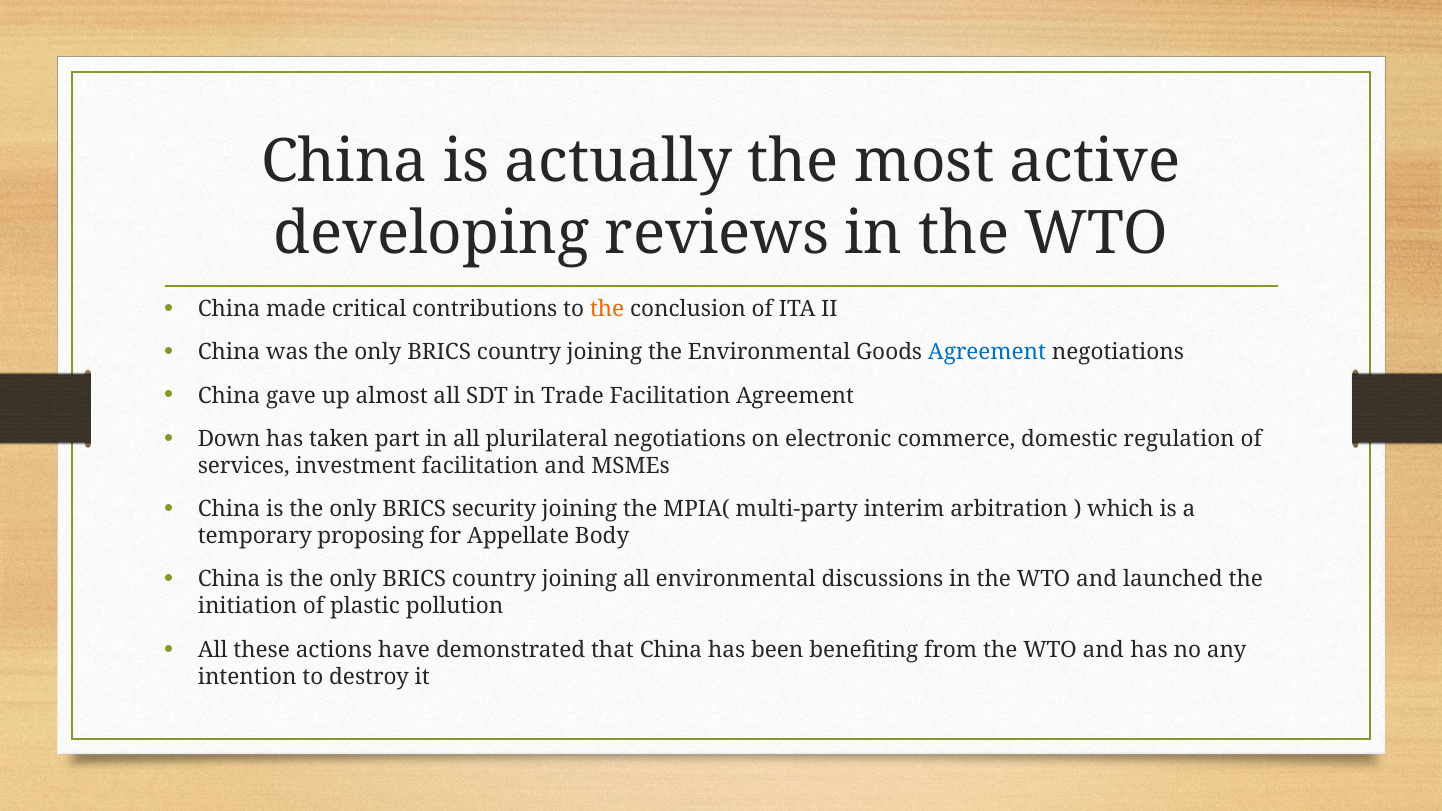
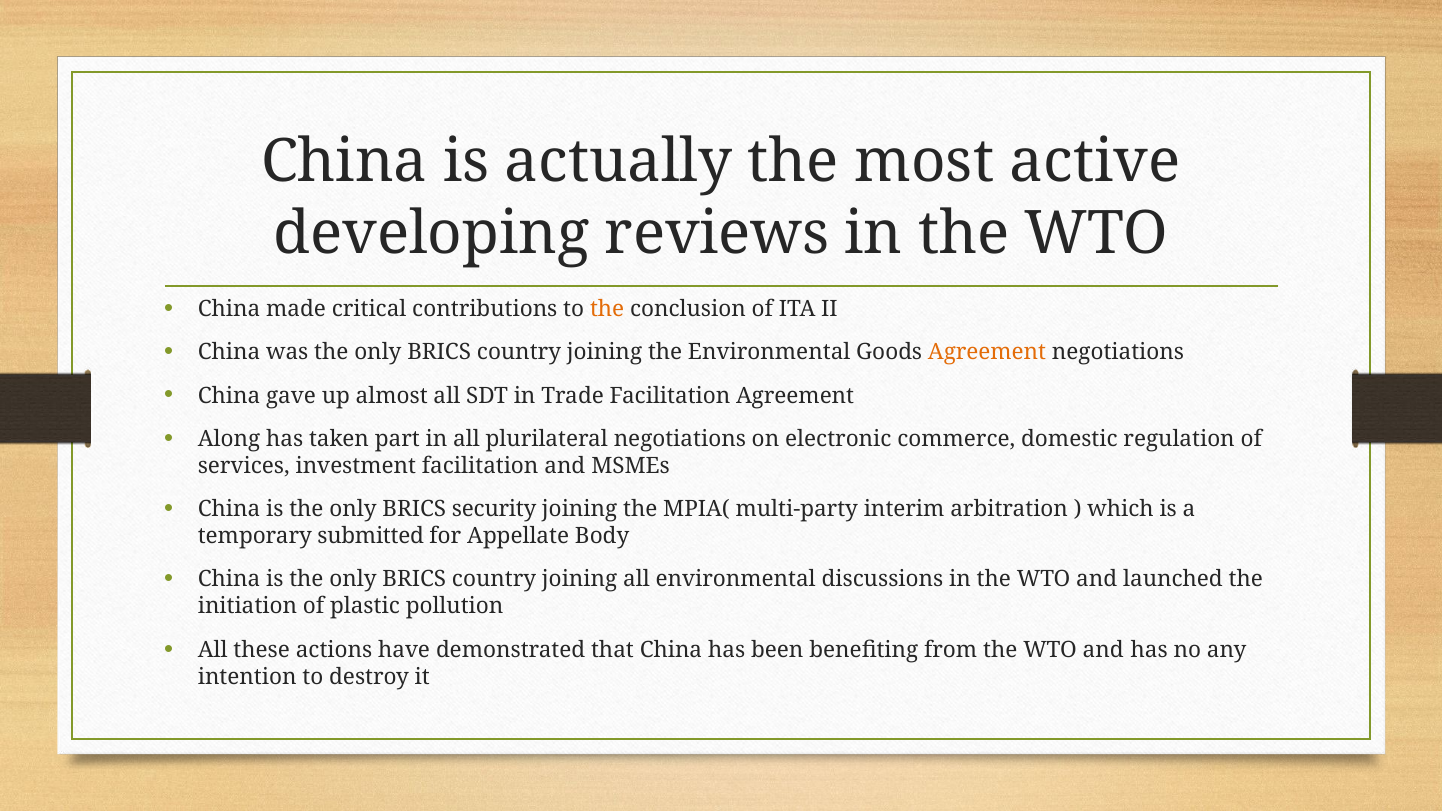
Agreement colour: blue -> orange (987, 352)
Down: Down -> Along (229, 439)
proposing: proposing -> submitted (371, 536)
